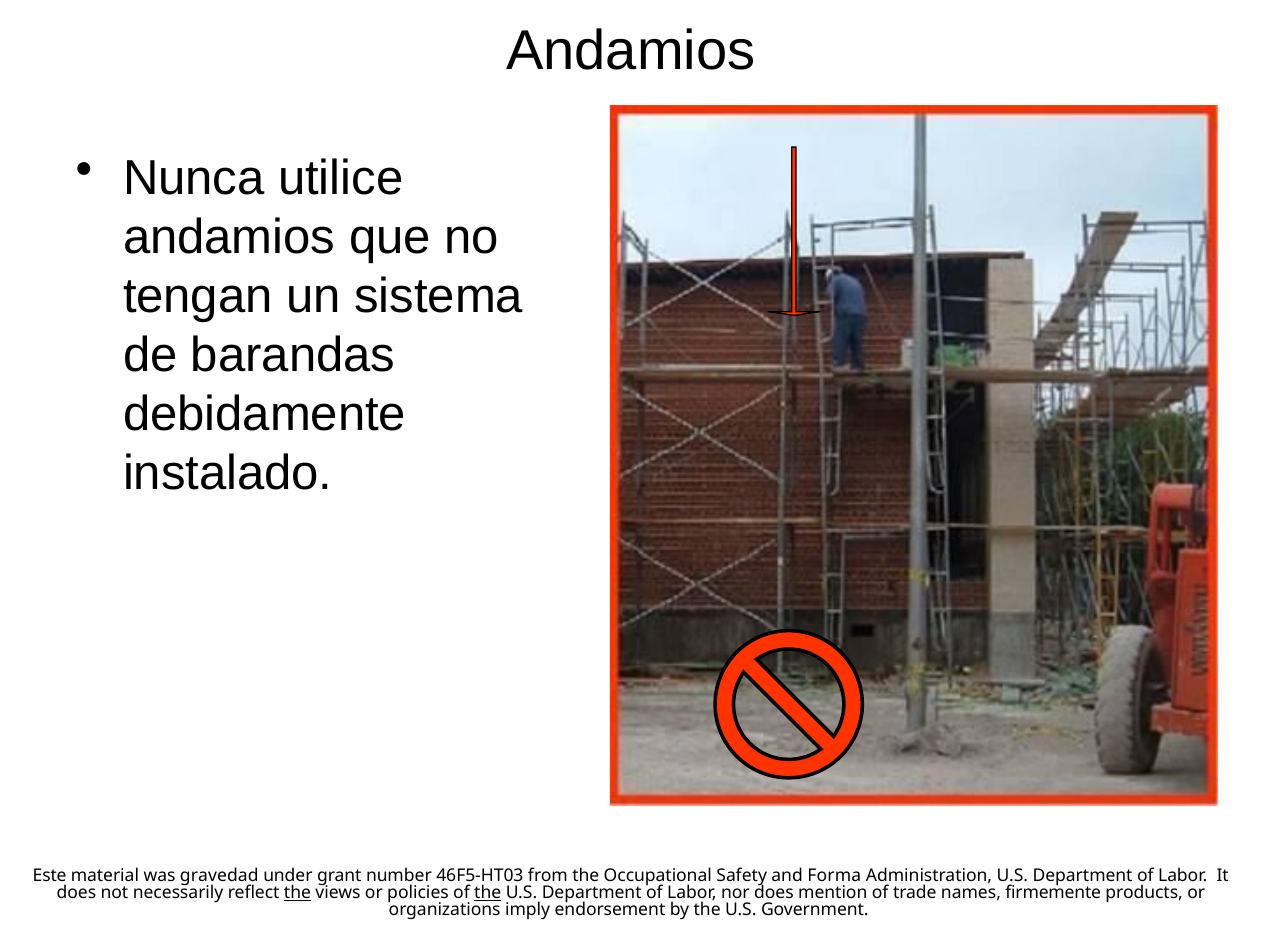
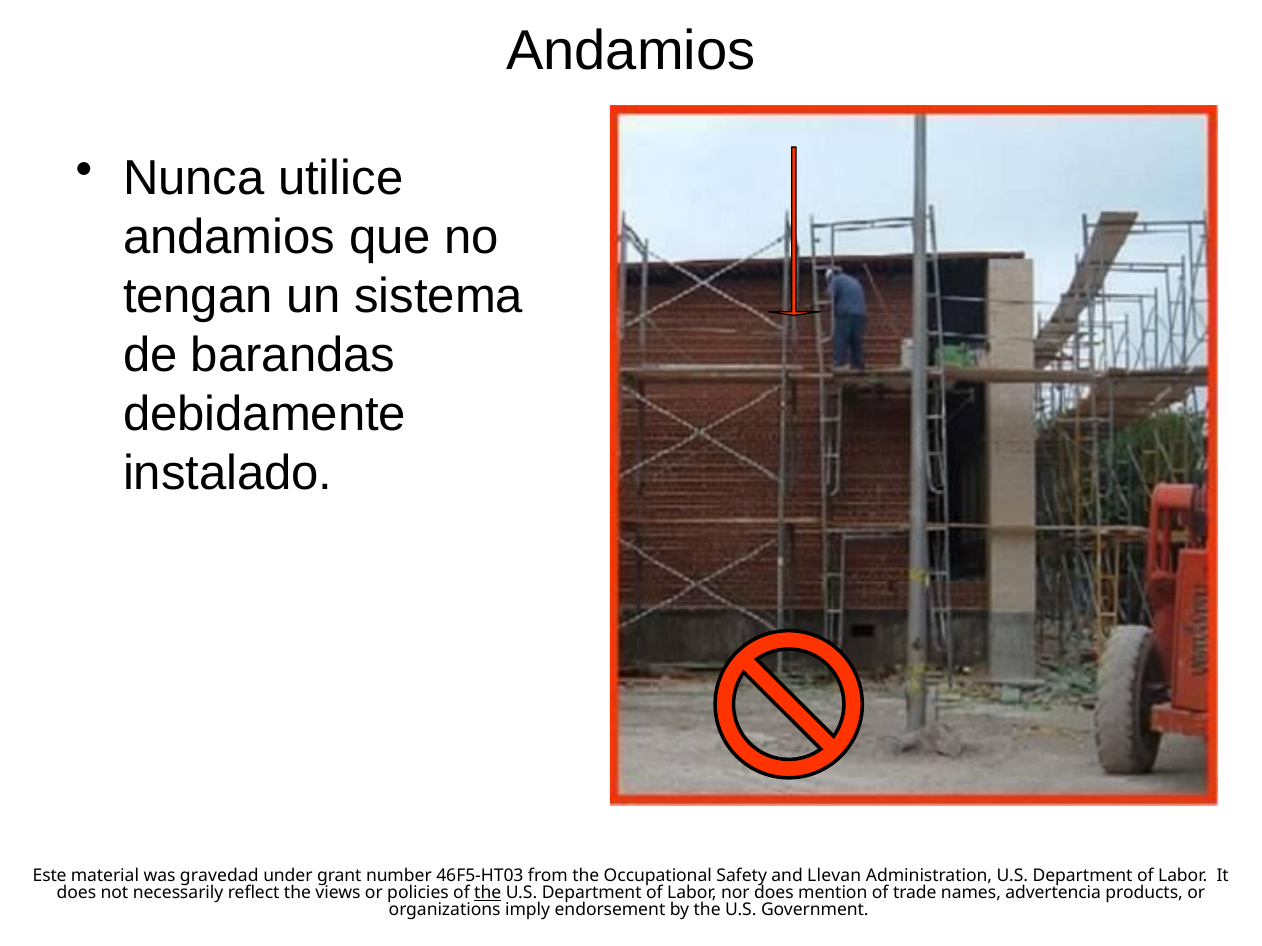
Forma: Forma -> Llevan (834, 876)
the underline: present -> none (297, 893)
firmemente: firmemente -> advertencia (1053, 893)
